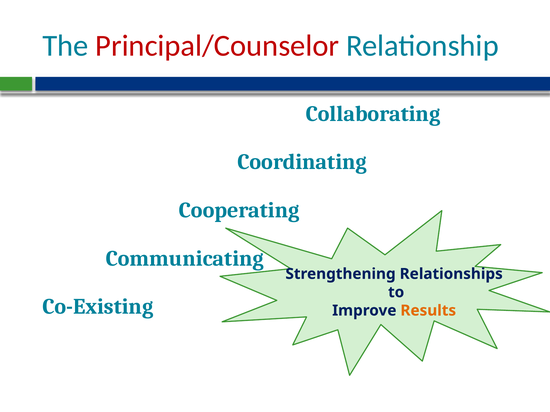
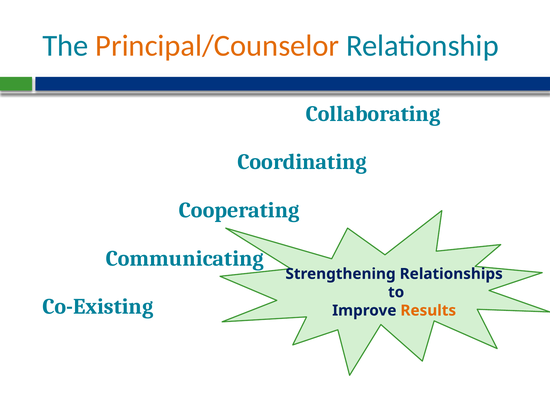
Principal/Counselor colour: red -> orange (217, 46)
